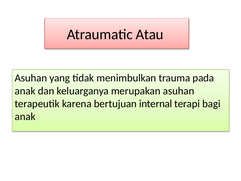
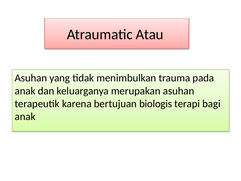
internal: internal -> biologis (156, 104)
